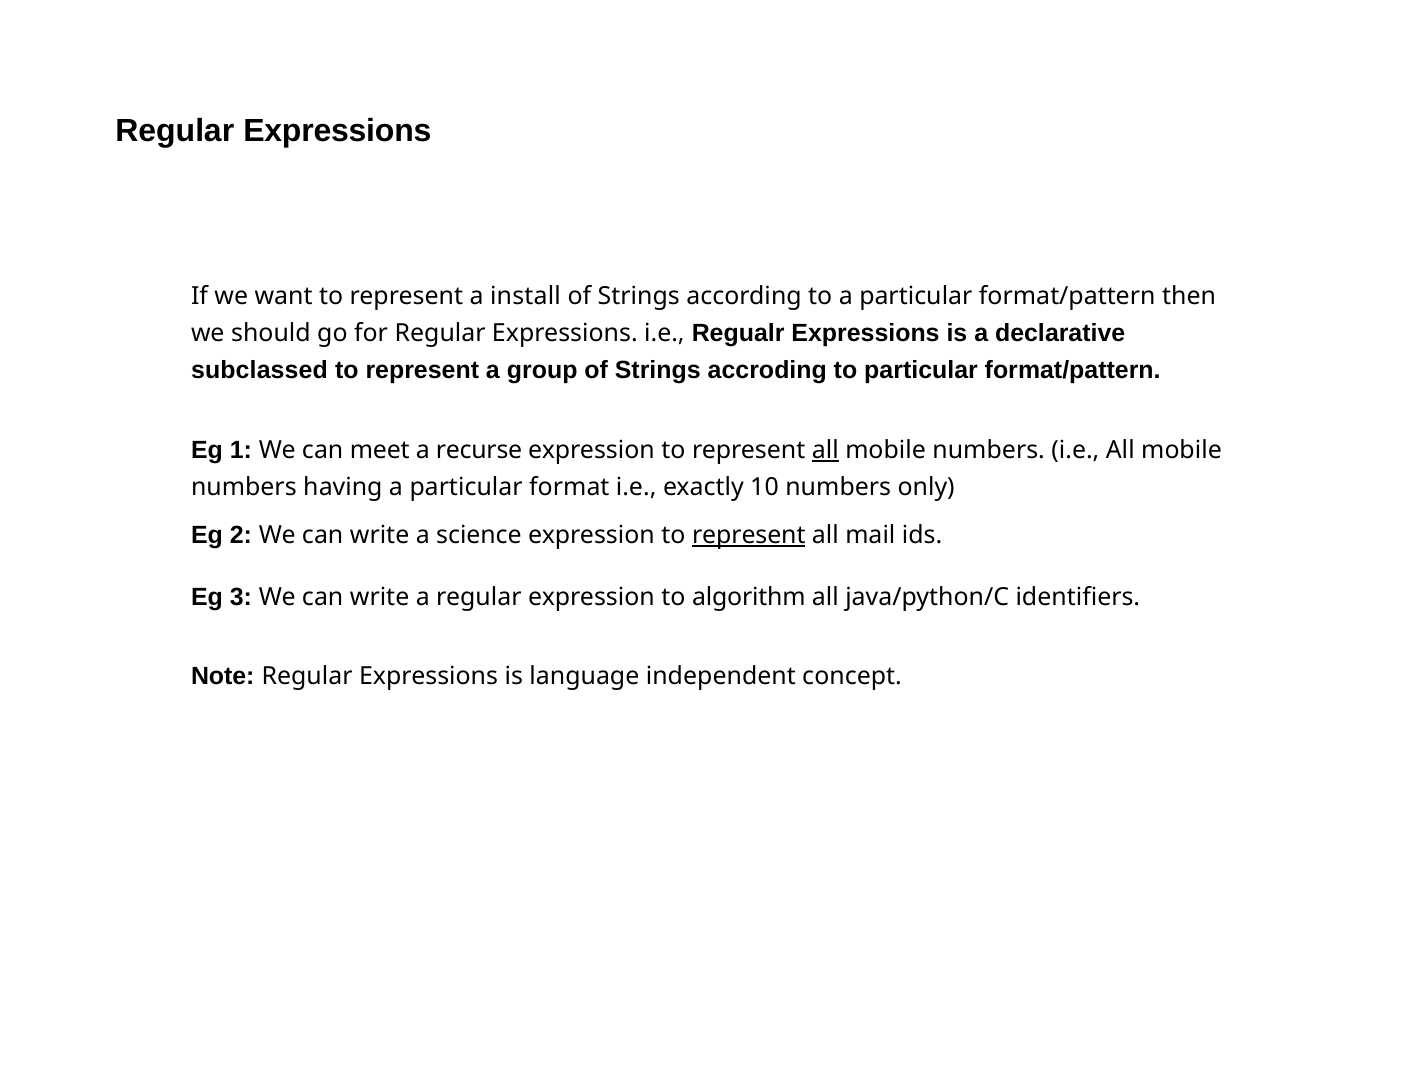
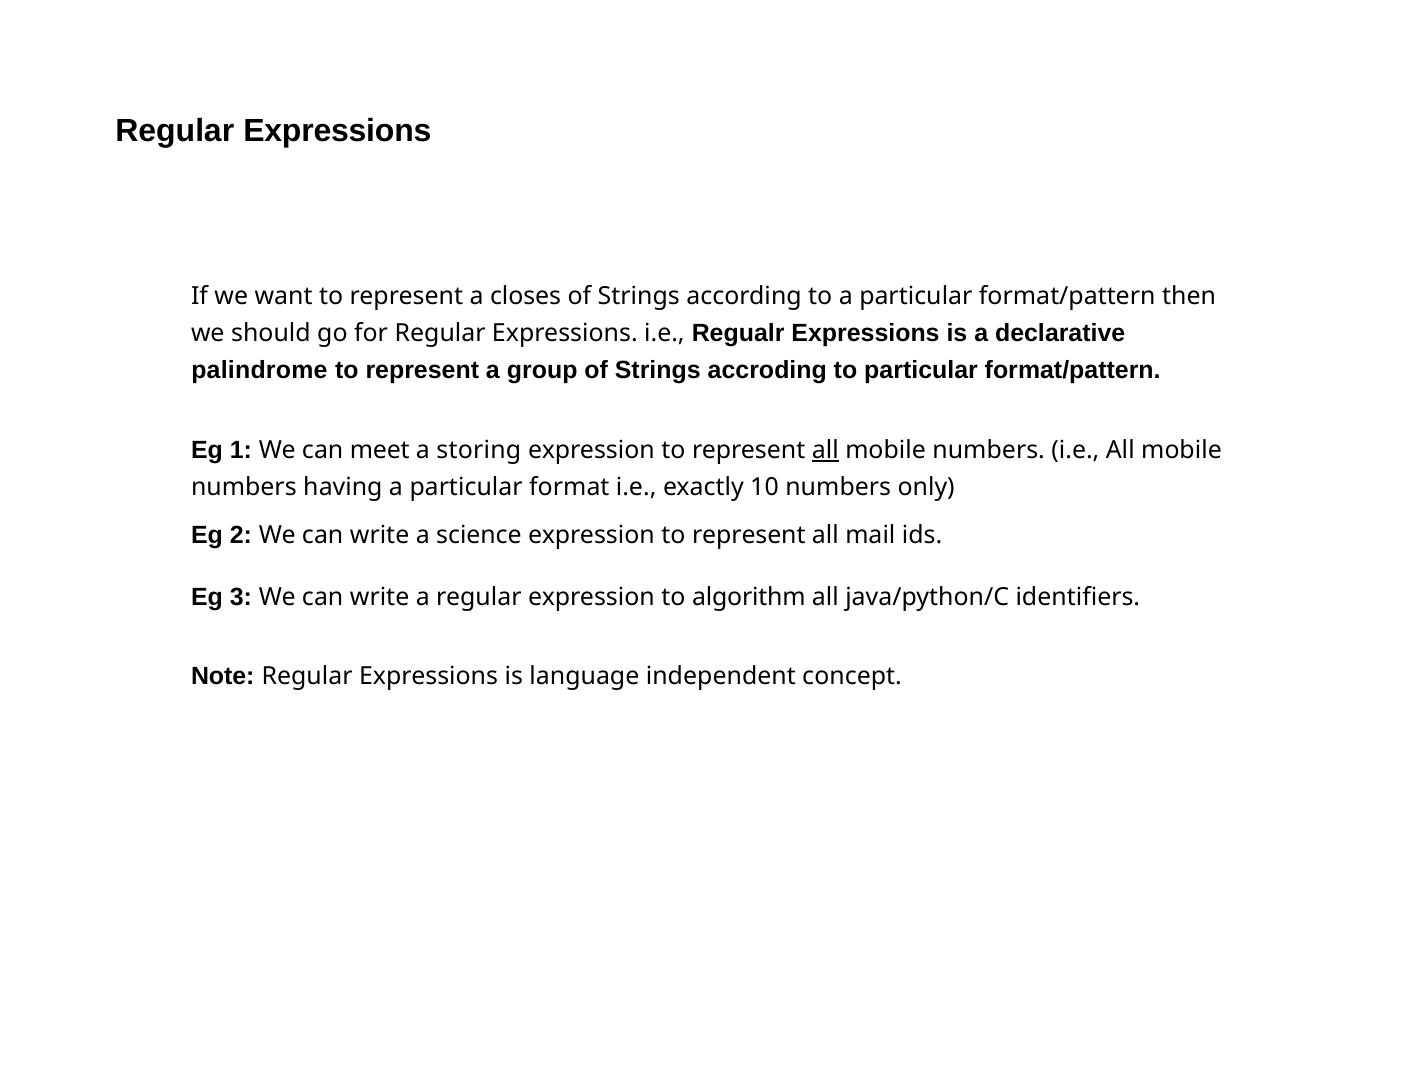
install: install -> closes (526, 297)
subclassed: subclassed -> palindrome (259, 370)
recurse: recurse -> storing (479, 450)
represent underline: present -> none (749, 535)
